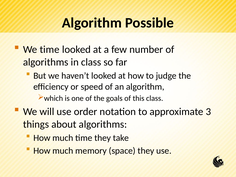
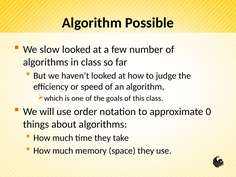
We time: time -> slow (50, 50)
3: 3 -> 0 (208, 112)
